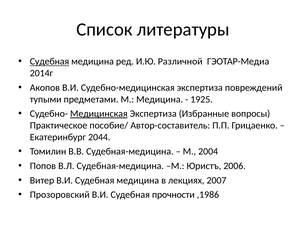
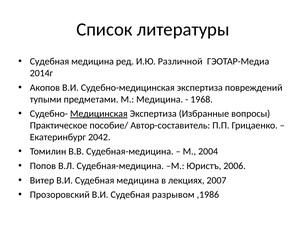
Судебная underline: present -> none (49, 62)
1925: 1925 -> 1968 (202, 100)
2044: 2044 -> 2042 (99, 137)
прочности: прочности -> разрывом (173, 195)
